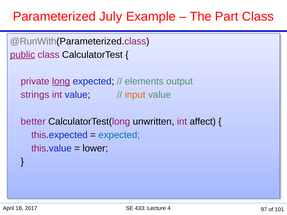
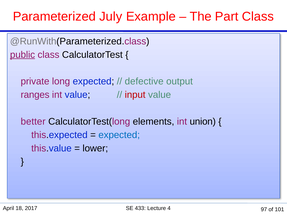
long underline: present -> none (61, 81)
elements: elements -> defective (144, 81)
strings: strings -> ranges (35, 95)
input colour: orange -> red (135, 95)
unwritten: unwritten -> elements (154, 122)
affect: affect -> union (203, 122)
